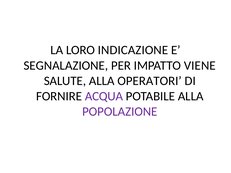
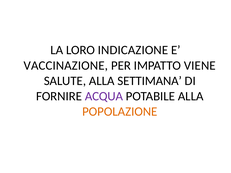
SEGNALAZIONE: SEGNALAZIONE -> VACCINAZIONE (66, 66)
OPERATORI: OPERATORI -> SETTIMANA (150, 81)
POPOLAZIONE colour: purple -> orange (120, 112)
